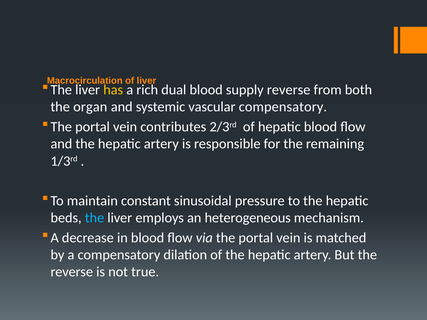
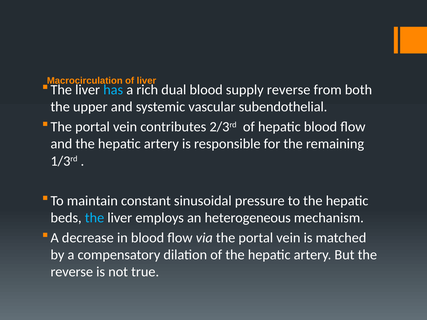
has colour: yellow -> light blue (113, 90)
organ: organ -> upper (90, 107)
vascular compensatory: compensatory -> subendothelial (283, 107)
